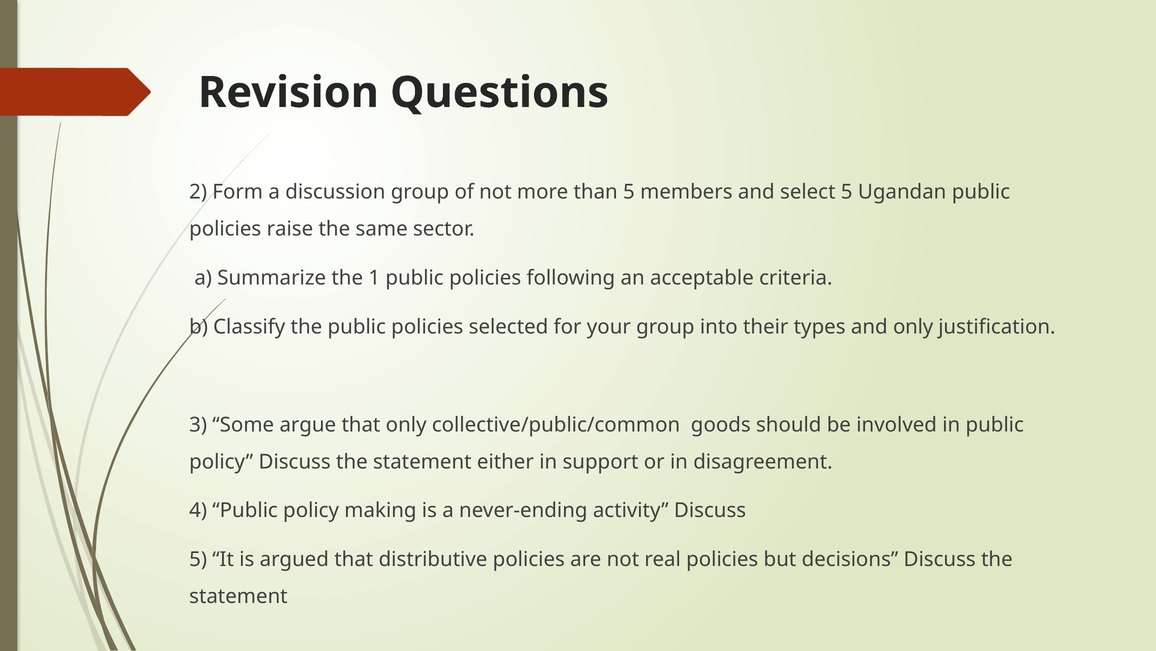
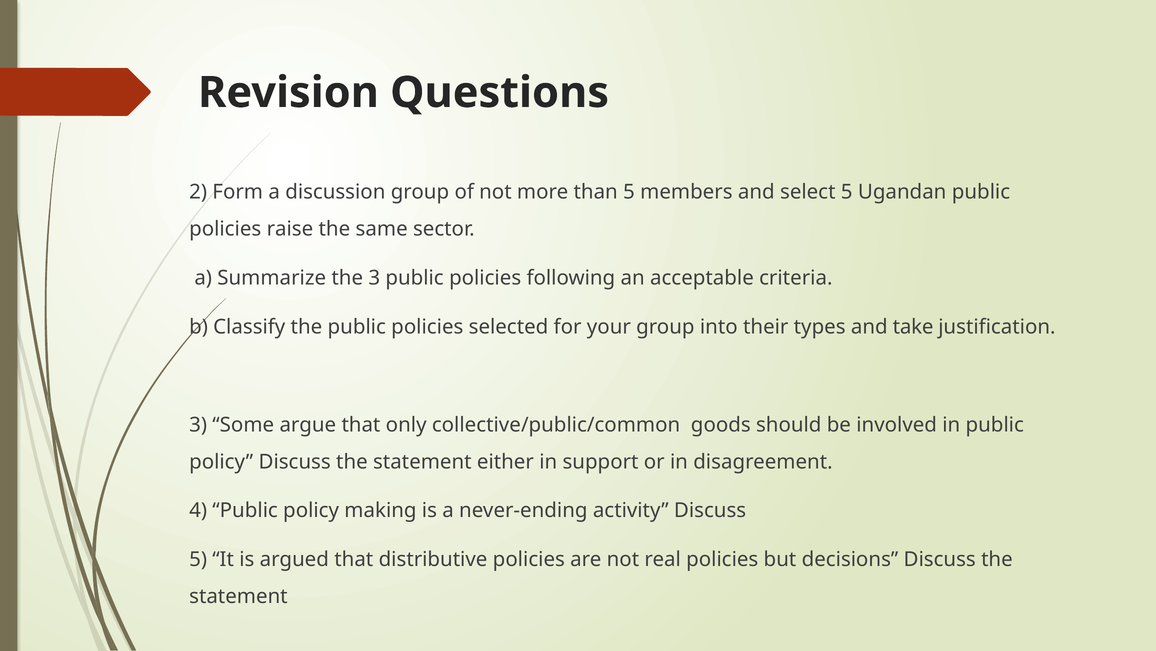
the 1: 1 -> 3 (374, 278)
and only: only -> take (913, 327)
